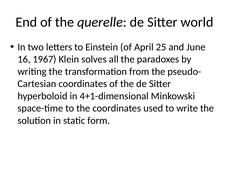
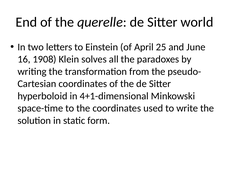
1967: 1967 -> 1908 (45, 59)
